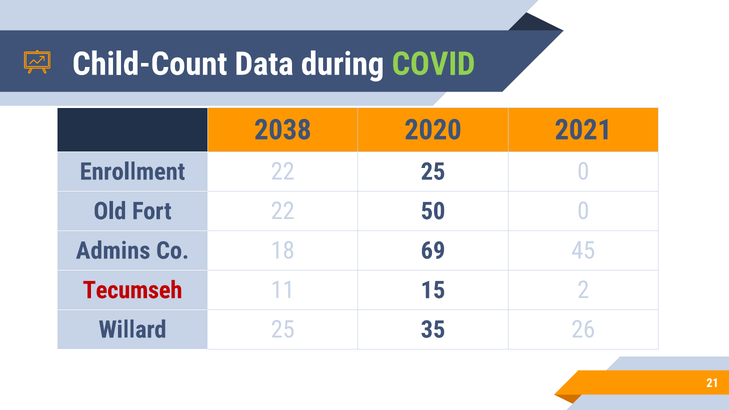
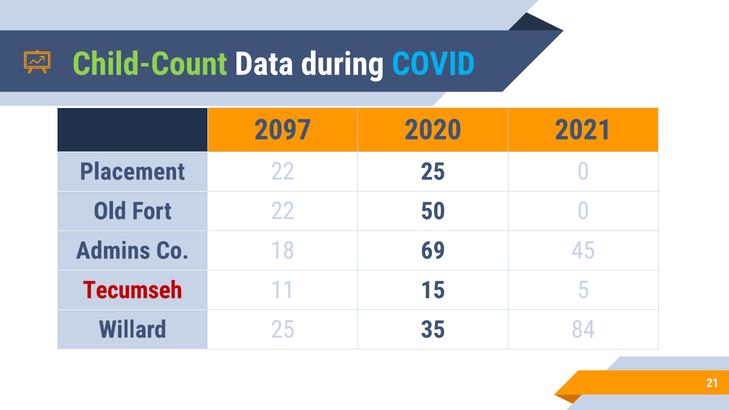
Child-Count colour: white -> light green (150, 64)
COVID colour: light green -> light blue (434, 64)
2038: 2038 -> 2097 (283, 130)
Enrollment: Enrollment -> Placement (132, 172)
2: 2 -> 5 (583, 290)
26: 26 -> 84 (583, 330)
